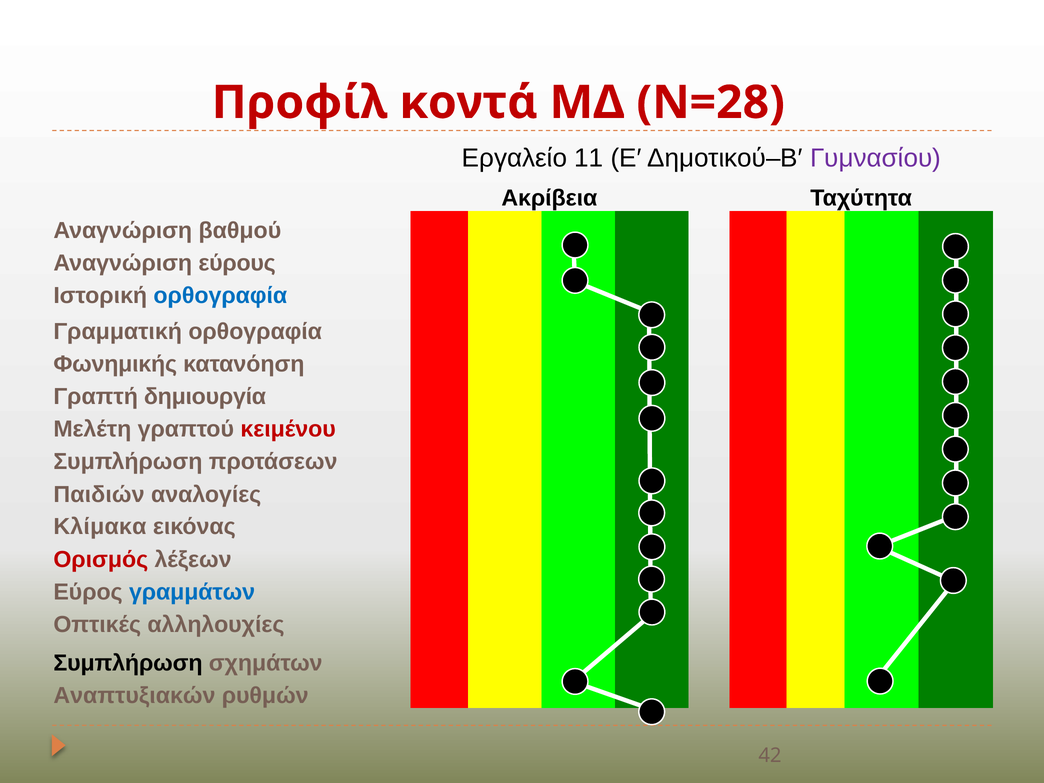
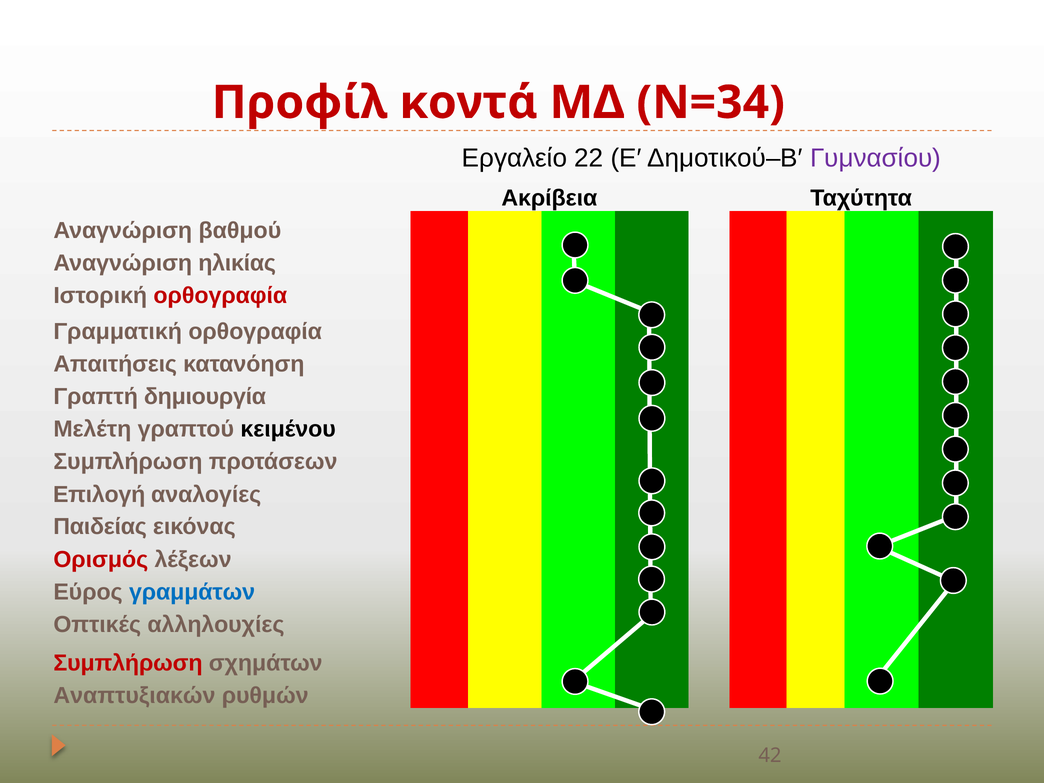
Ν=28: Ν=28 -> Ν=34 (711, 103)
11: 11 -> 22 (589, 158)
εύρους: εύρους -> ηλικίας (237, 263)
ορθογραφία colour: blue -> red (220, 296)
Φωνημικής: Φωνημικής -> Απαιτήσεις (115, 364)
κειμένου colour: red -> black (288, 429)
Παιδιών: Παιδιών -> Επιλογή (99, 494)
Κλίμακα: Κλίμακα -> Παιδείας (100, 527)
Συμπλήρωση colour: black -> red (128, 663)
